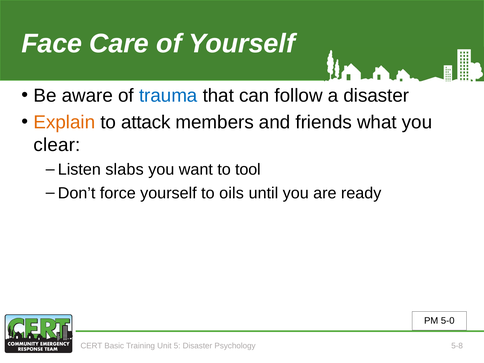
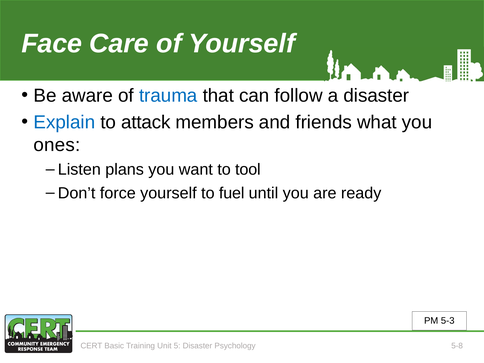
Explain colour: orange -> blue (64, 122)
clear: clear -> ones (57, 145)
slabs: slabs -> plans (125, 170)
oils: oils -> fuel (232, 193)
5-0: 5-0 -> 5-3 (448, 321)
